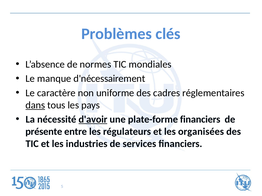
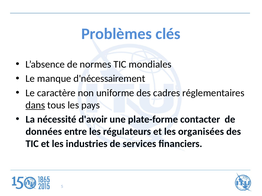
d'avoir underline: present -> none (93, 120)
plate-forme financiers: financiers -> contacter (200, 120)
présente: présente -> données (44, 132)
